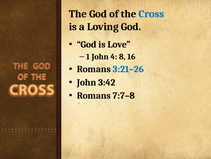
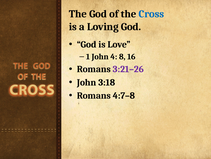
3:21–26 colour: blue -> purple (128, 69)
3:42: 3:42 -> 3:18 (107, 82)
7:7–8: 7:7–8 -> 4:7–8 (124, 95)
